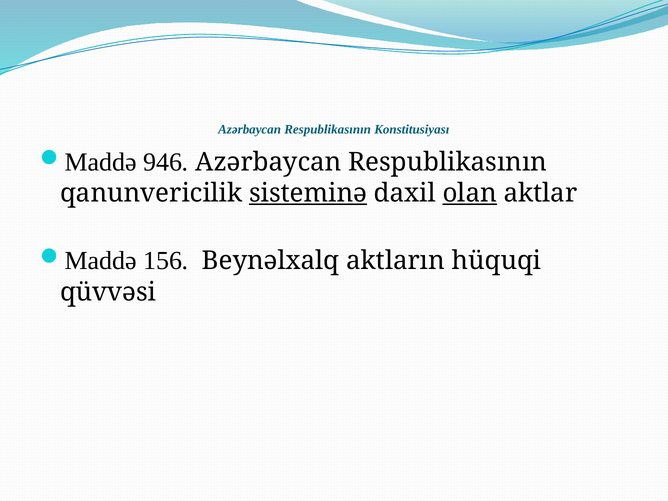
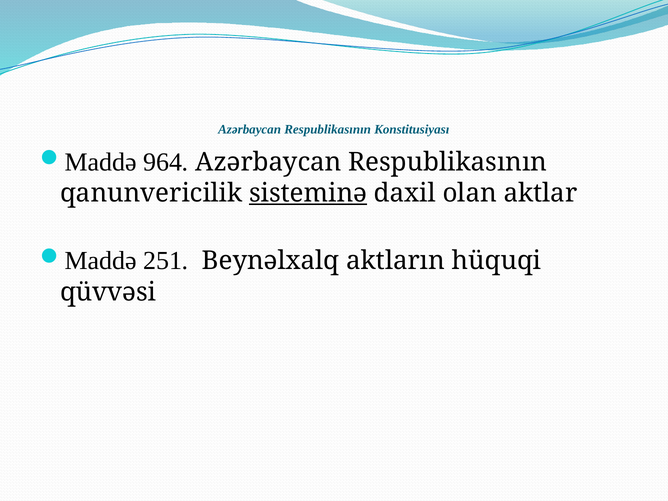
946: 946 -> 964 (166, 162)
olan underline: present -> none (470, 193)
156: 156 -> 251 (166, 261)
